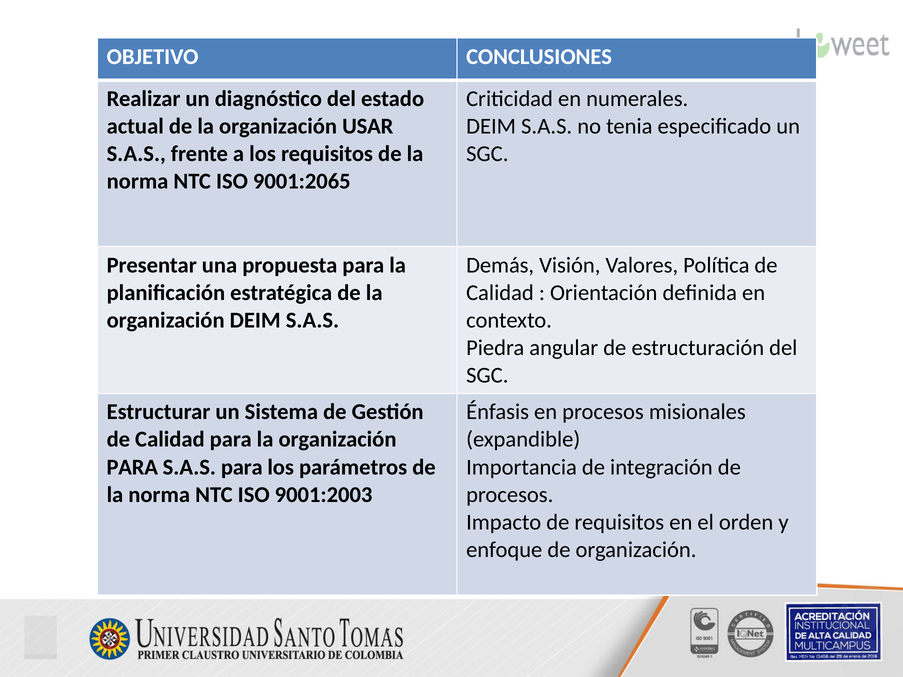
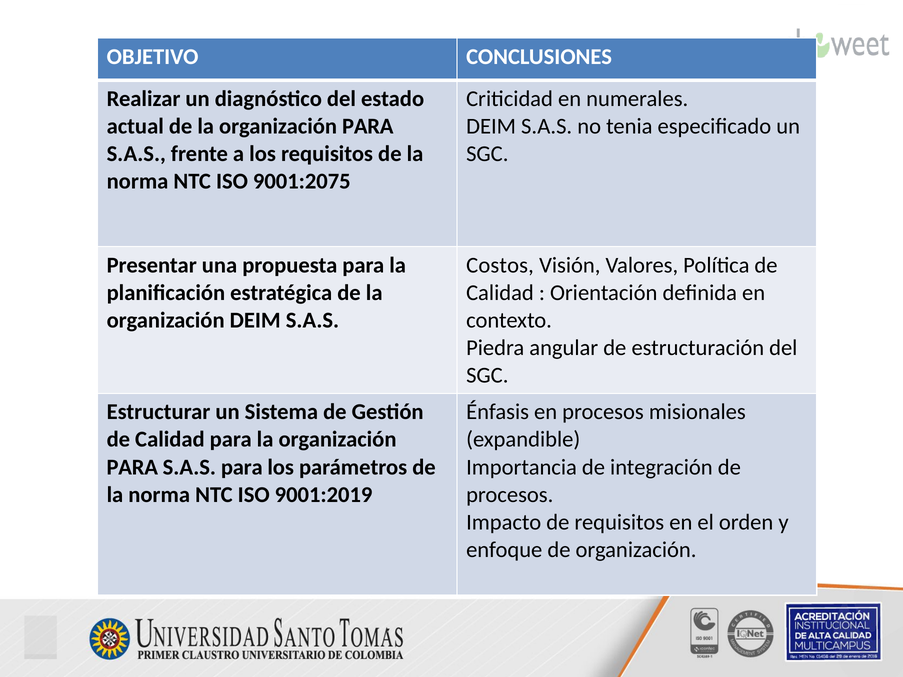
de la organización USAR: USAR -> PARA (368, 126)
9001:2065: 9001:2065 -> 9001:2075 (302, 181)
Demás: Demás -> Costos (500, 265)
9001:2003: 9001:2003 -> 9001:2019 (324, 495)
